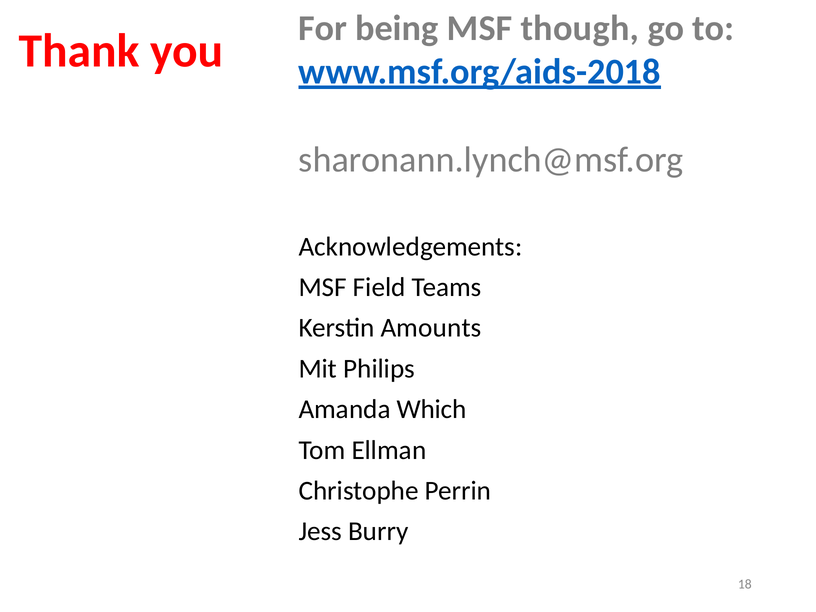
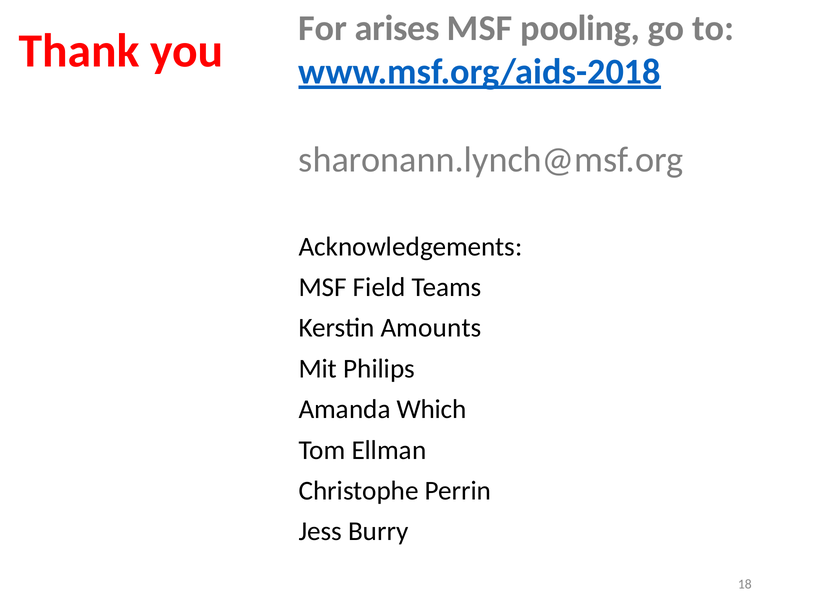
being: being -> arises (397, 28)
though: though -> pooling (580, 28)
